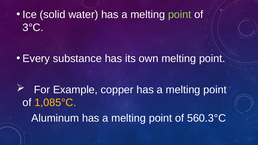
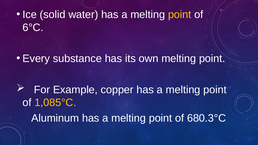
point colour: light green -> yellow (180, 15)
3°C: 3°C -> 6°C (33, 27)
560.3°C: 560.3°C -> 680.3°C (206, 118)
